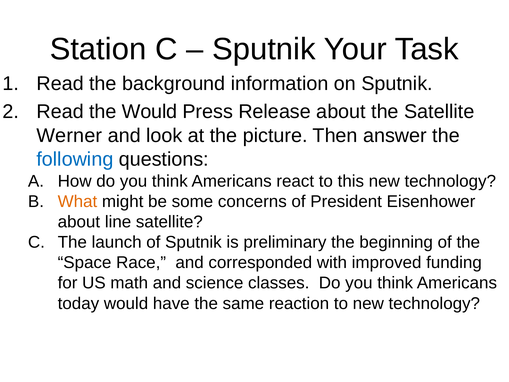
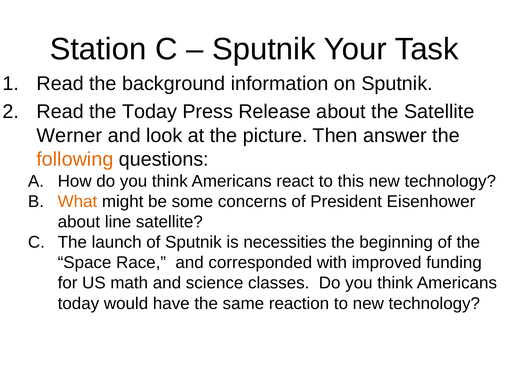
the Would: Would -> Today (150, 112)
following colour: blue -> orange (75, 159)
preliminary: preliminary -> necessities (285, 242)
